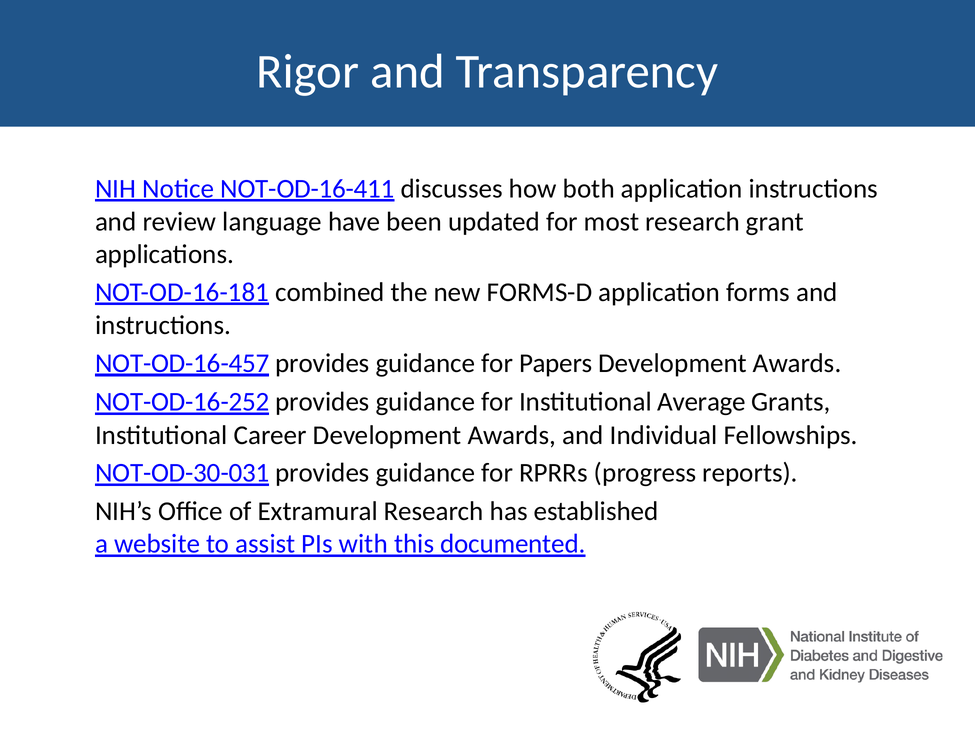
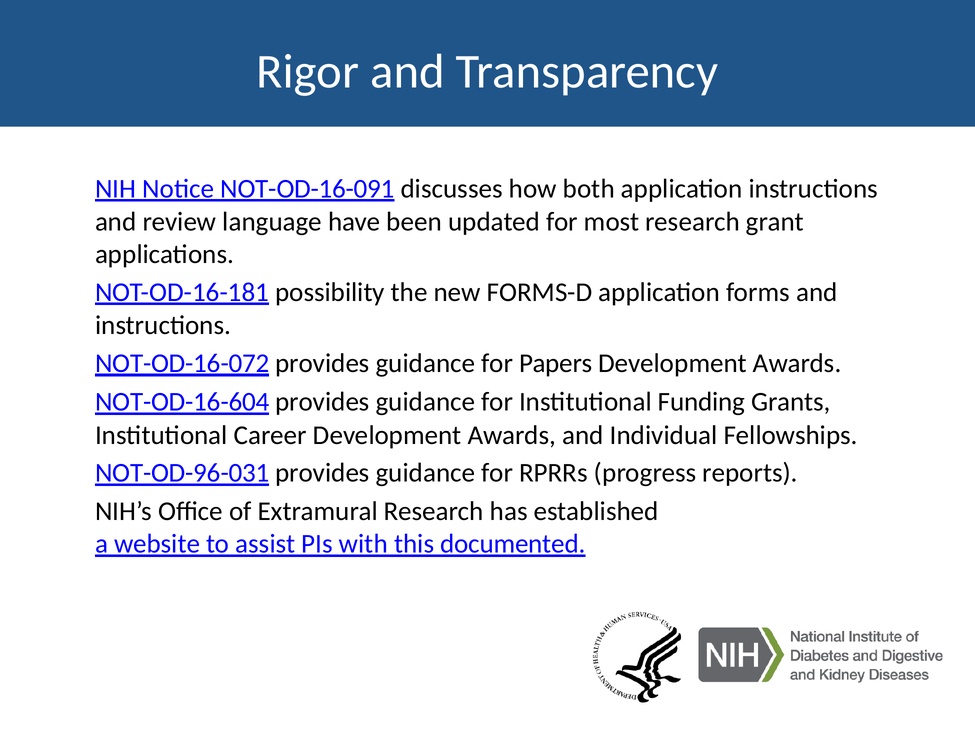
NOT-OD-16-411: NOT-OD-16-411 -> NOT-OD-16-091 (308, 189)
combined: combined -> possibility (330, 292)
NOT-OD-16-457: NOT-OD-16-457 -> NOT-OD-16-072 (182, 363)
NOT-OD-16-252: NOT-OD-16-252 -> NOT-OD-16-604 (182, 402)
Average: Average -> Funding (702, 402)
NOT-OD-30-031: NOT-OD-30-031 -> NOT-OD-96-031 (182, 473)
